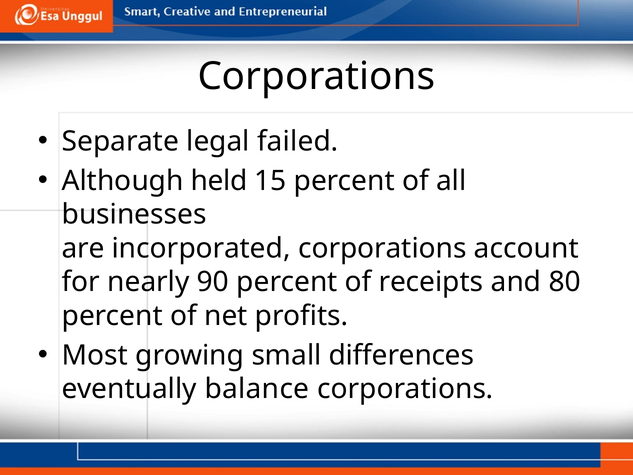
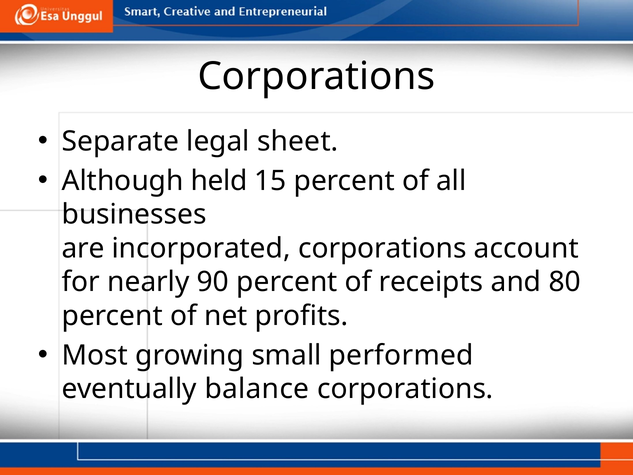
failed: failed -> sheet (298, 141)
differences: differences -> performed (401, 355)
